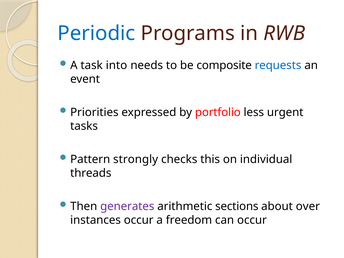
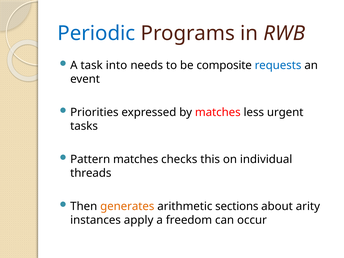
by portfolio: portfolio -> matches (218, 112)
Pattern strongly: strongly -> matches (136, 159)
generates colour: purple -> orange (127, 206)
over: over -> arity (308, 206)
instances occur: occur -> apply (139, 220)
